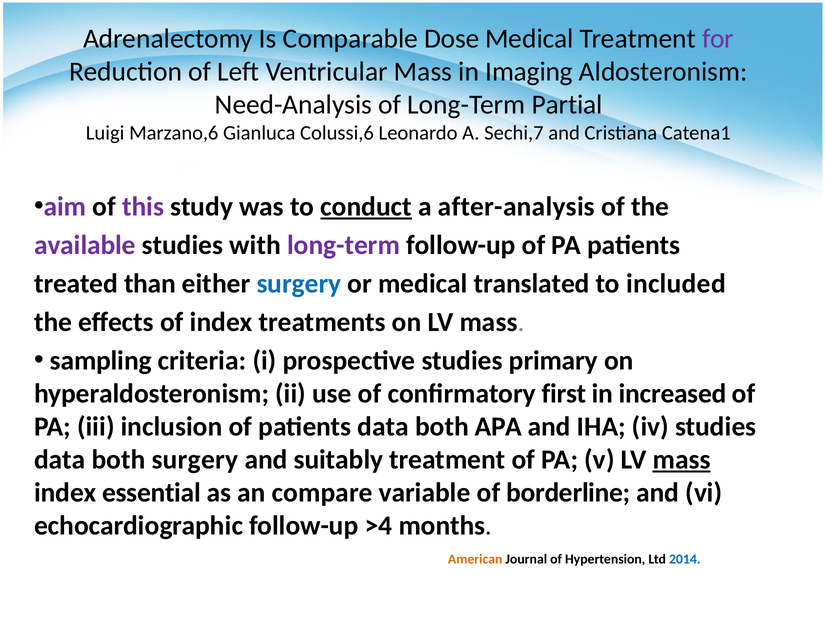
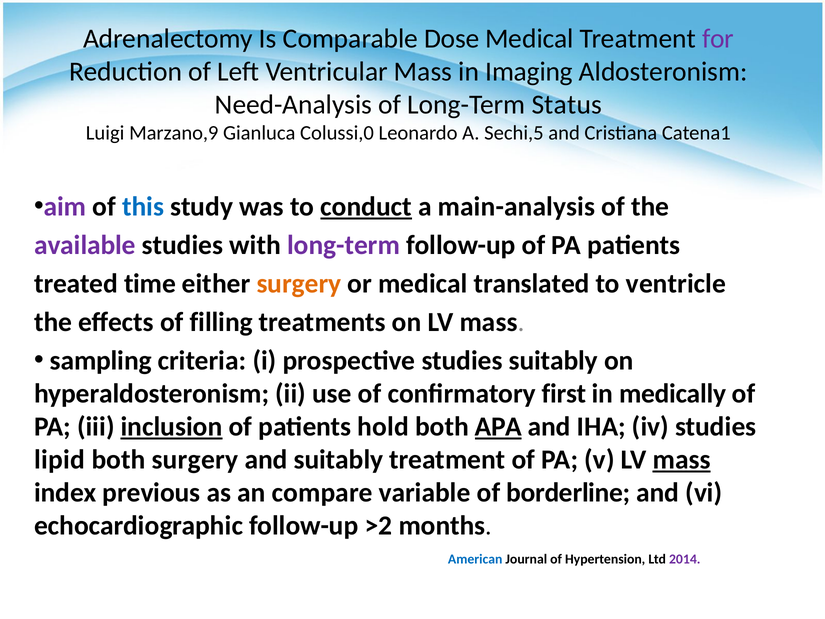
Partial: Partial -> Status (567, 105)
Marzano,6: Marzano,6 -> Marzano,9 (174, 133)
Colussi,6: Colussi,6 -> Colussi,0 (337, 133)
Sechi,7: Sechi,7 -> Sechi,5 (514, 133)
this colour: purple -> blue (143, 207)
after-analysis: after-analysis -> main-analysis (516, 207)
than: than -> time (150, 284)
surgery colour: blue -> orange (299, 284)
included: included -> ventricle (676, 284)
of index: index -> filling (221, 322)
studies primary: primary -> suitably (553, 361)
increased: increased -> medically (673, 394)
inclusion underline: none -> present (172, 427)
patients data: data -> hold (383, 427)
APA underline: none -> present (498, 427)
data: data -> lipid (60, 460)
essential: essential -> previous (151, 493)
>4: >4 -> >2 (378, 526)
American colour: orange -> blue (475, 559)
2014 colour: blue -> purple (685, 559)
